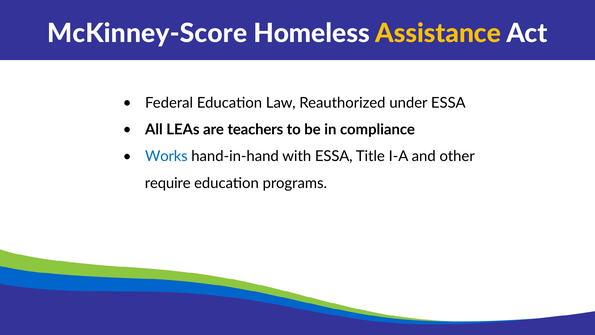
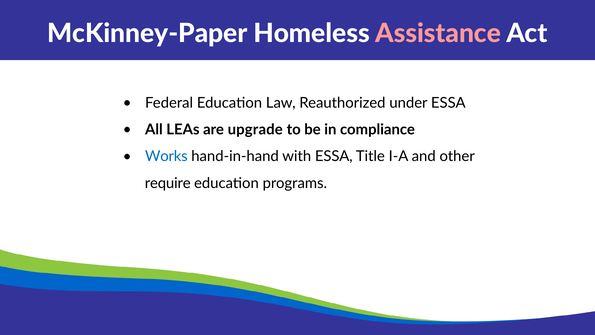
McKinney-Score: McKinney-Score -> McKinney-Paper (147, 34)
Assistance colour: yellow -> pink (438, 34)
teachers: teachers -> upgrade (255, 129)
